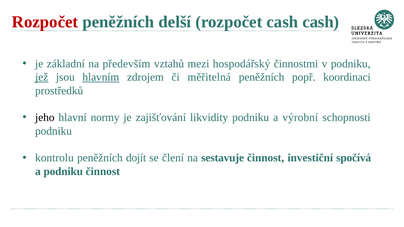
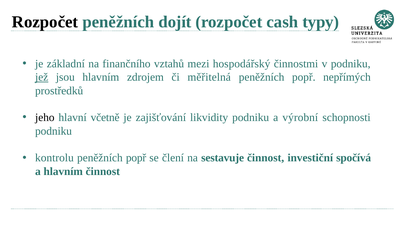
Rozpočet colour: red -> black (45, 22)
delší: delší -> dojít (175, 22)
cash cash: cash -> typy (321, 22)
především: především -> finančního (127, 64)
hlavním underline: present -> none (101, 77)
koordinaci: koordinaci -> nepřímých (347, 77)
normy: normy -> včetně (105, 118)
dojít: dojít -> popř (136, 158)
a podniku: podniku -> hlavním (63, 172)
